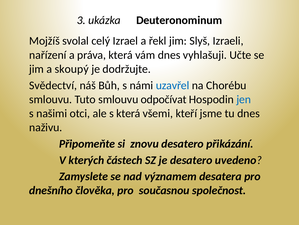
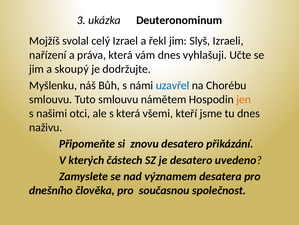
Svědectví: Svědectví -> Myšlenku (53, 85)
odpočívat: odpočívat -> námětem (164, 99)
jen colour: blue -> orange (244, 99)
